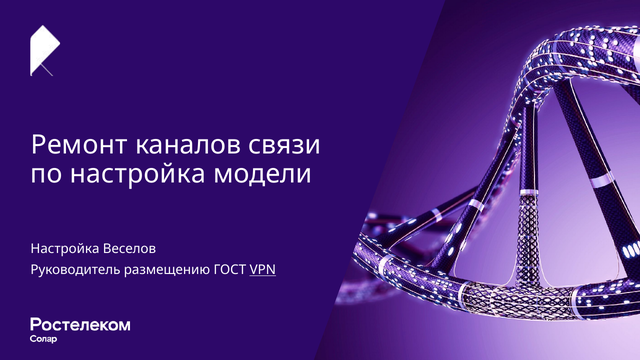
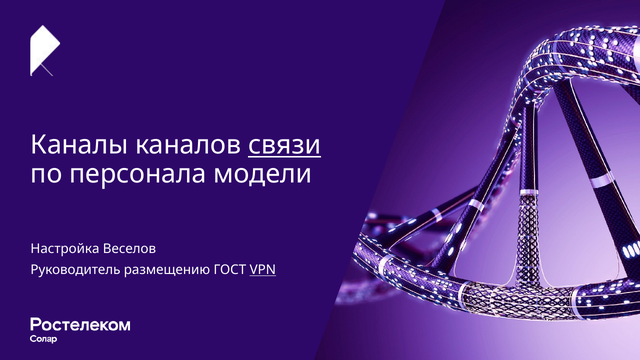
Ремонт: Ремонт -> Каналы (79, 145)
связи underline: none -> present (285, 145)
по настройка: настройка -> персонала (138, 174)
